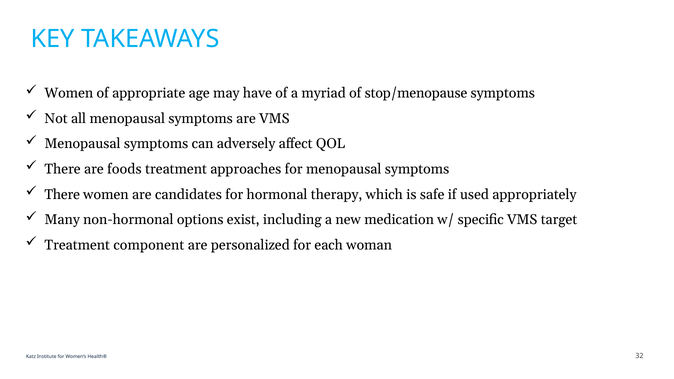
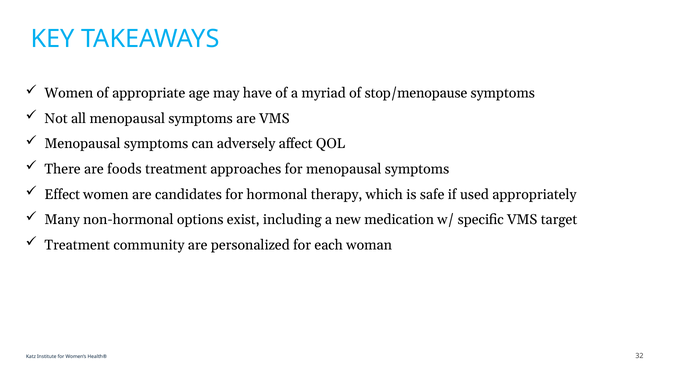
There: There -> Effect (62, 194)
component: component -> community (149, 245)
